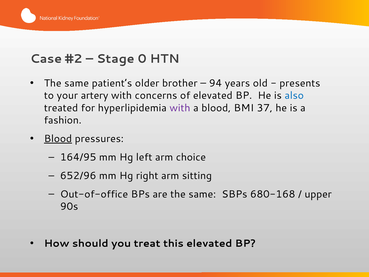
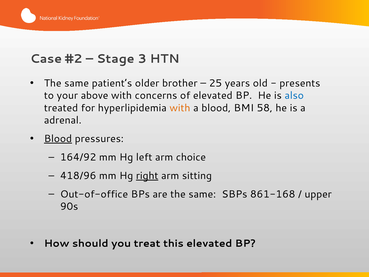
0: 0 -> 3 (142, 59)
94: 94 -> 25 (215, 83)
artery: artery -> above (95, 96)
with colour: purple -> orange (180, 108)
37: 37 -> 58 (265, 108)
fashion: fashion -> adrenal (63, 120)
164/95: 164/95 -> 164/92 (78, 157)
652/96: 652/96 -> 418/96 (78, 176)
right underline: none -> present (147, 176)
680-168: 680-168 -> 861-168 (273, 194)
